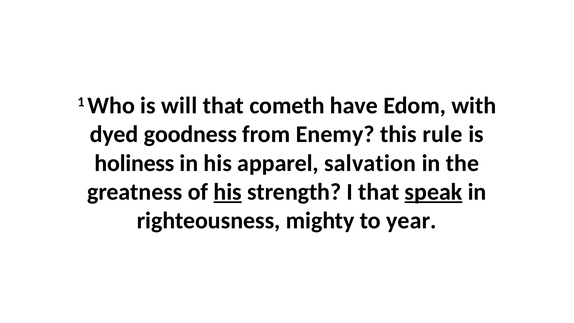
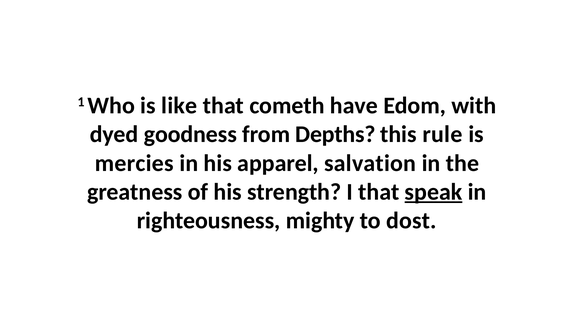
will: will -> like (179, 106)
Enemy: Enemy -> Depths (335, 134)
holiness: holiness -> mercies (134, 163)
his underline: present -> none (228, 192)
year: year -> dost (411, 220)
